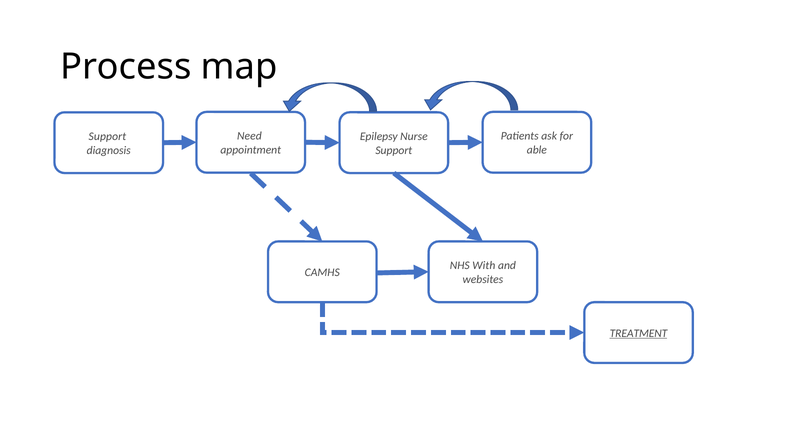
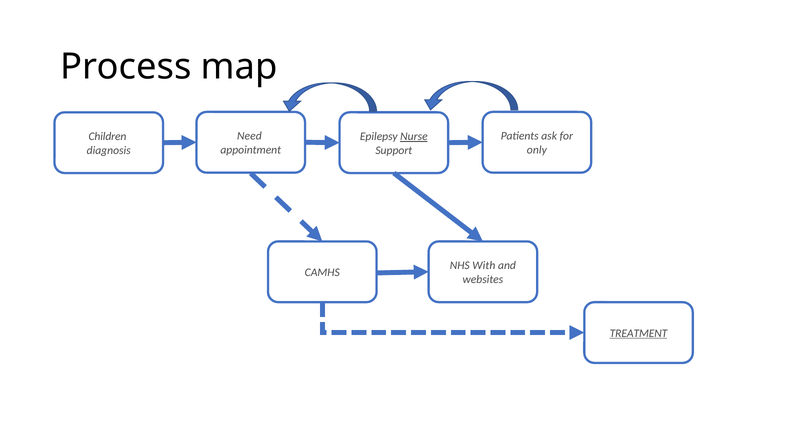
Nurse underline: none -> present (414, 137)
Support: Support -> Children (107, 137)
able: able -> only (537, 150)
